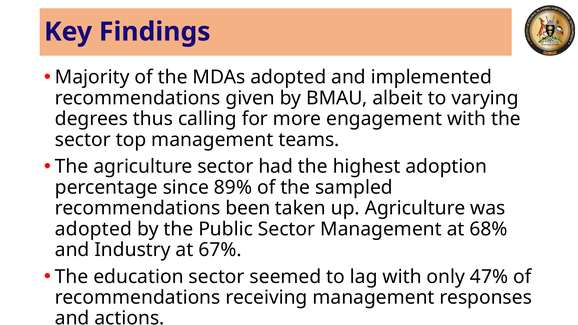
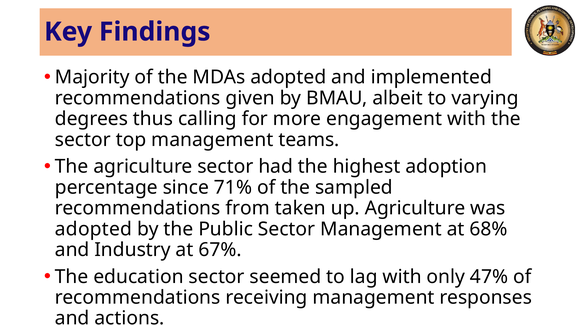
89%: 89% -> 71% (233, 187)
been: been -> from (248, 208)
